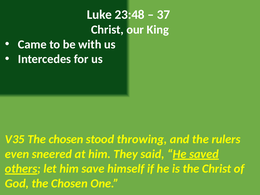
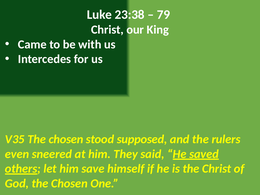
23:48: 23:48 -> 23:38 (130, 15)
37: 37 -> 79 (163, 15)
throwing: throwing -> supposed (142, 139)
